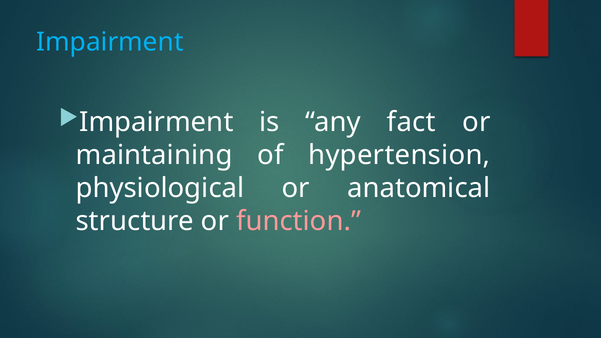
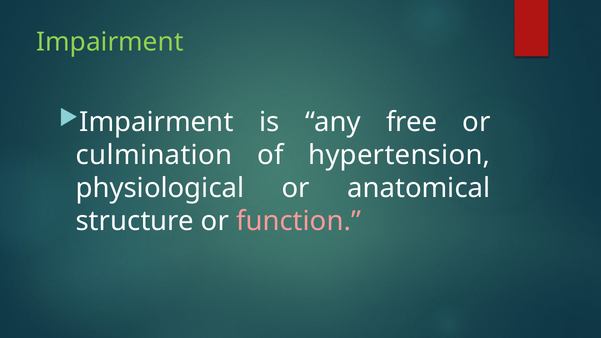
Impairment colour: light blue -> light green (110, 42)
fact: fact -> free (412, 122)
maintaining: maintaining -> culmination (154, 155)
